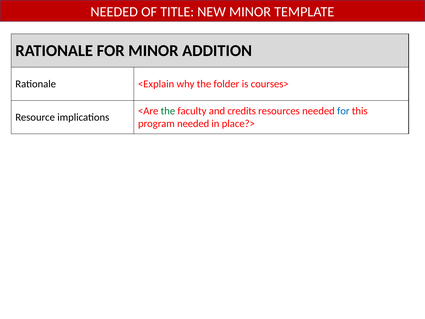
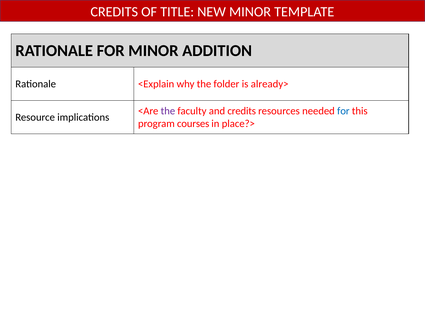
NEEDED: NEEDED -> CREDITS (114, 12)
courses>: courses> -> already> (270, 84)
the colour: green -> purple (168, 111)
program needed: needed -> courses (193, 124)
